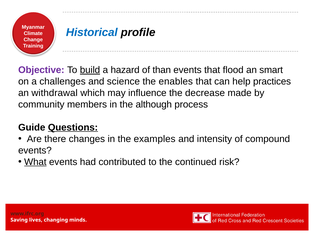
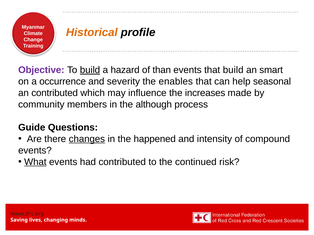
Historical colour: blue -> orange (92, 32)
that flood: flood -> build (233, 70)
challenges: challenges -> occurrence (63, 82)
science: science -> severity (123, 82)
practices: practices -> seasonal (272, 82)
an withdrawal: withdrawal -> contributed (55, 93)
decrease: decrease -> increases (205, 93)
Questions underline: present -> none (73, 128)
changes underline: none -> present (87, 139)
examples: examples -> happened (155, 139)
